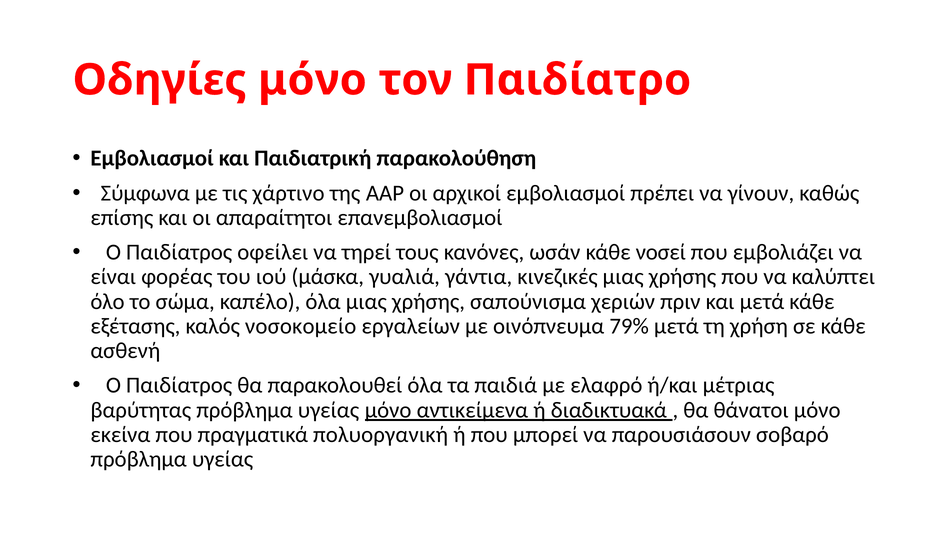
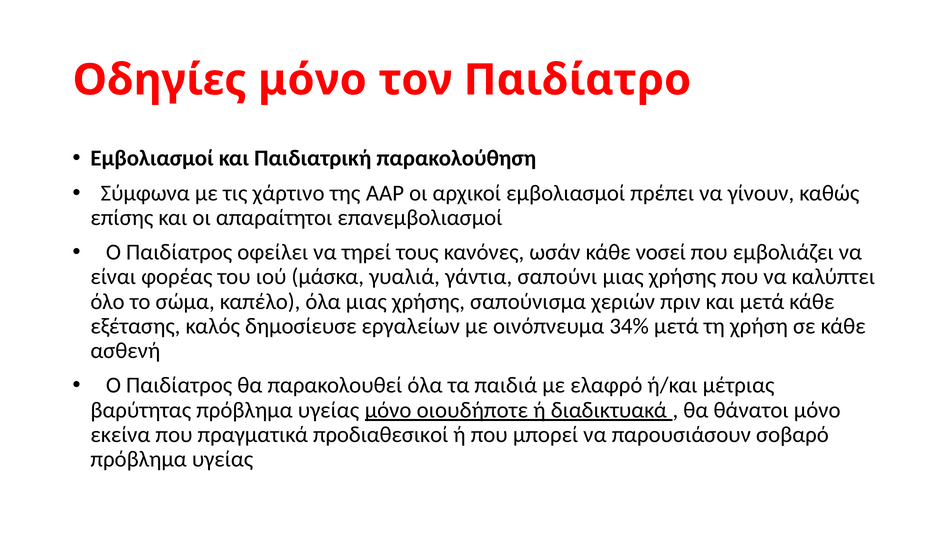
κινεζικές: κινεζικές -> σαπούνι (557, 277)
νοσοκομείο: νοσοκομείο -> δημοσίευσε (301, 326)
79%: 79% -> 34% (629, 326)
αντικείμενα: αντικείμενα -> οιουδήποτε (472, 410)
πολυοργανική: πολυοργανική -> προδιαθεσικοί (381, 434)
